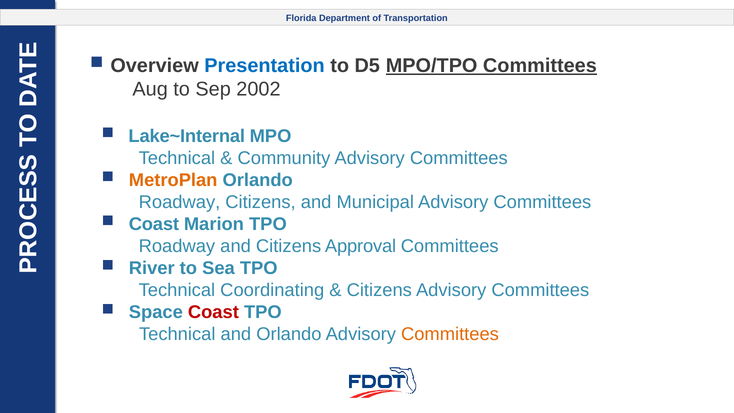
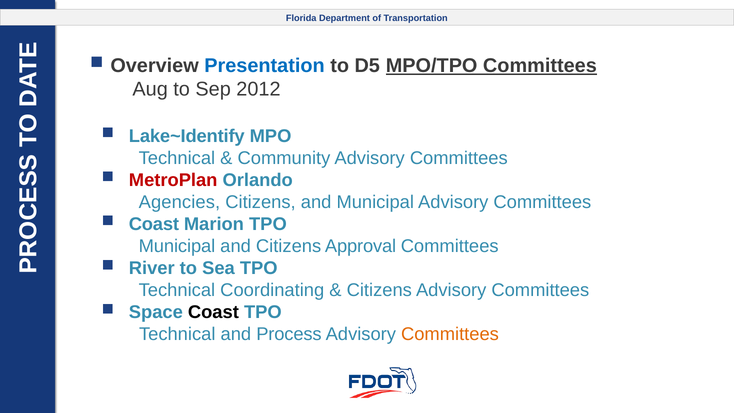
2002: 2002 -> 2012 (258, 89)
Lake~Internal: Lake~Internal -> Lake~Identify (187, 136)
MetroPlan colour: orange -> red (173, 180)
Roadway: Roadway -> Agencies (179, 202)
Roadway: Roadway -> Municipal (177, 246)
Coast colour: red -> black (213, 312)
and Orlando: Orlando -> Process (289, 334)
